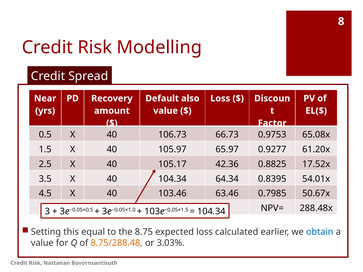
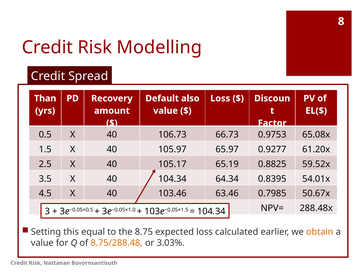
Near: Near -> Than (45, 98)
42.36: 42.36 -> 65.19 (227, 164)
17.52x: 17.52x -> 59.52x (316, 164)
obtain colour: blue -> orange (320, 232)
